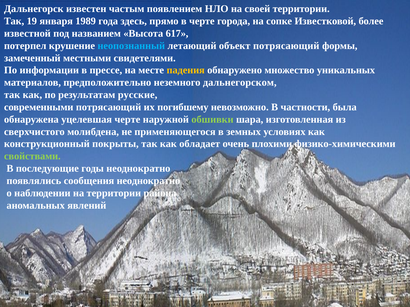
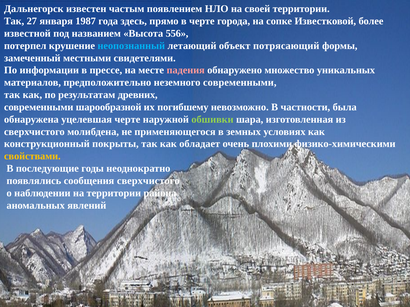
19: 19 -> 27 (32, 21)
1989: 1989 -> 1987 (86, 21)
617: 617 -> 556 (177, 33)
падения colour: yellow -> pink (186, 70)
неземного дальнегорском: дальнегорском -> современными (240, 83)
русские: русские -> древних (138, 95)
современными потрясающий: потрясающий -> шарообразной (109, 107)
свойствами colour: light green -> yellow (32, 156)
сообщения неоднократно: неоднократно -> сверхчистого (148, 181)
